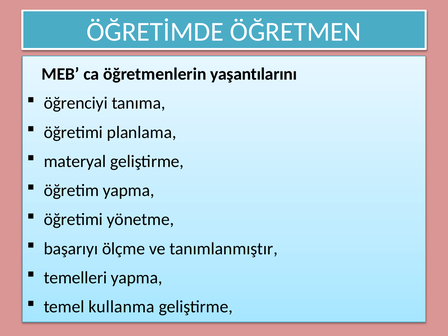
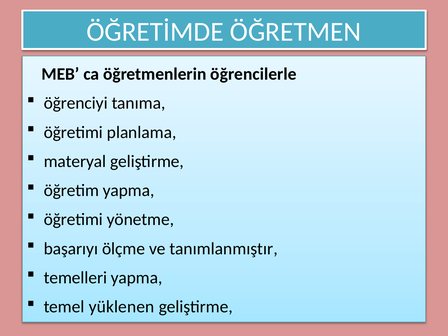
yaşantılarını: yaşantılarını -> öğrencilerle (253, 74)
kullanma: kullanma -> yüklenen (122, 307)
